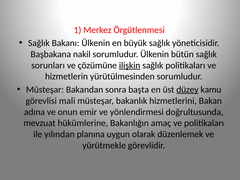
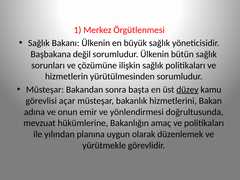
nakil: nakil -> değil (82, 54)
ilişkin underline: present -> none (130, 65)
mali: mali -> açar (67, 101)
